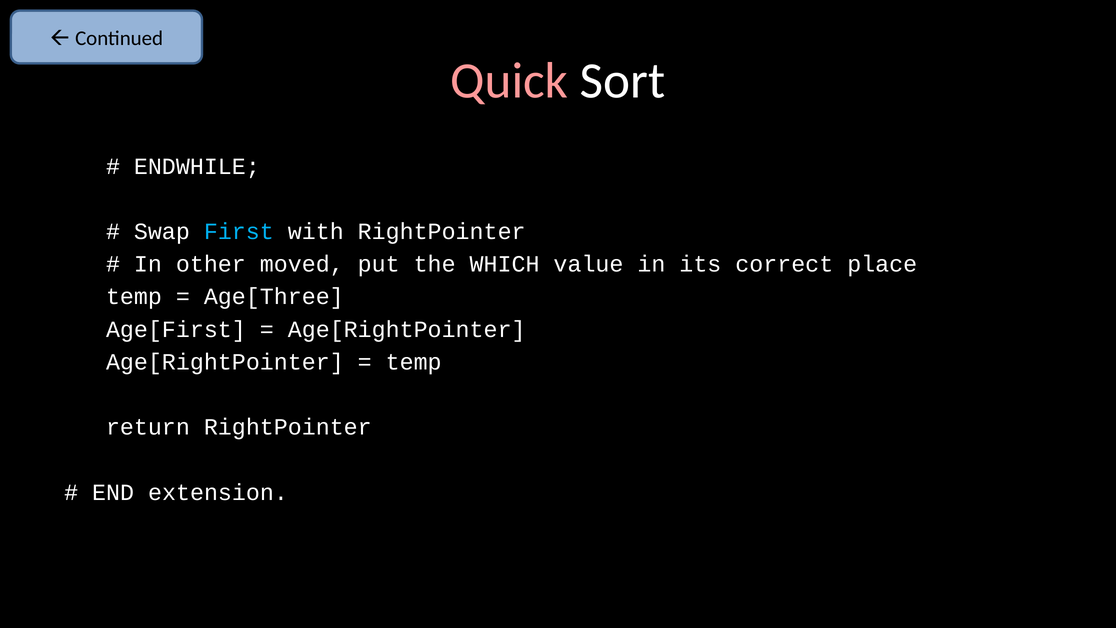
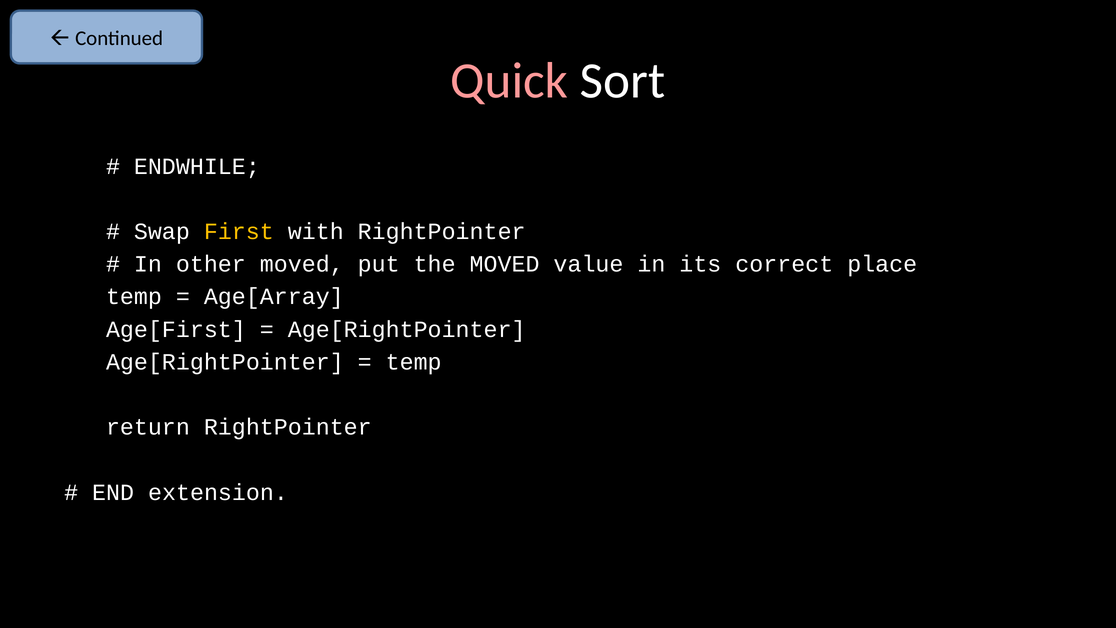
First colour: light blue -> yellow (239, 231)
the WHICH: WHICH -> MOVED (505, 264)
Age[Three: Age[Three -> Age[Array (274, 297)
